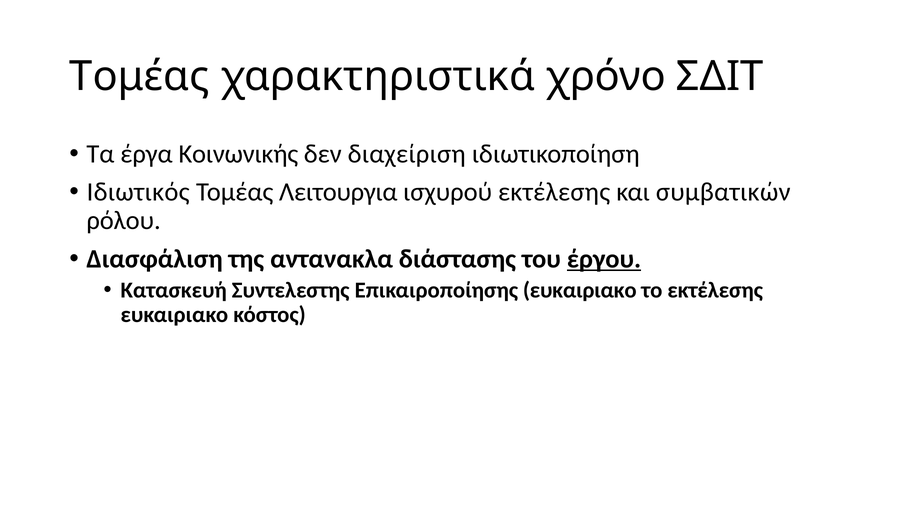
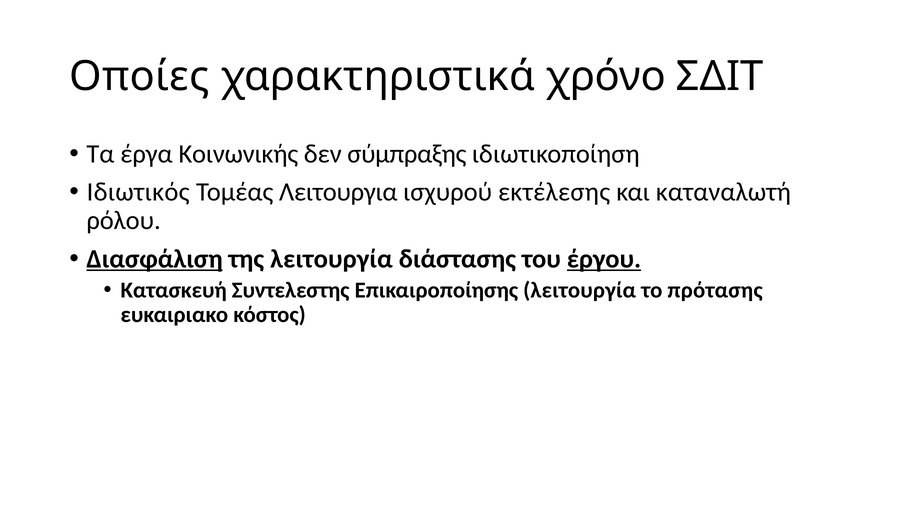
Τομέας: Τομέας -> Οποίες (139, 76)
διαχείριση: διαχείριση -> σύμπραξης (407, 154)
συμβατικών: συμβατικών -> καταναλωτή (723, 192)
Διασφάλιση underline: none -> present (155, 259)
της αντανακλα: αντανακλα -> λειτουργία (331, 259)
Επικαιροποίησης ευκαιριακο: ευκαιριακο -> λειτουργία (580, 290)
το εκτέλεσης: εκτέλεσης -> πρότασης (715, 290)
